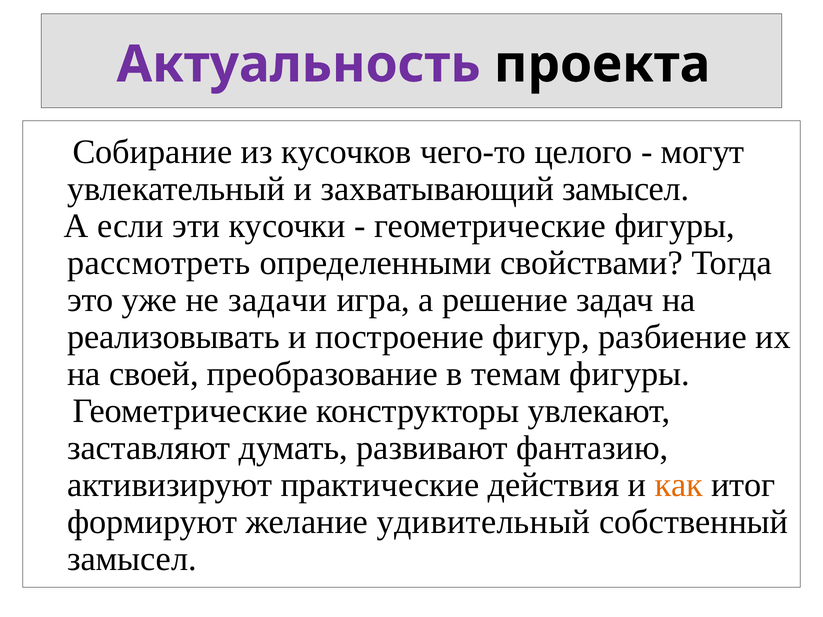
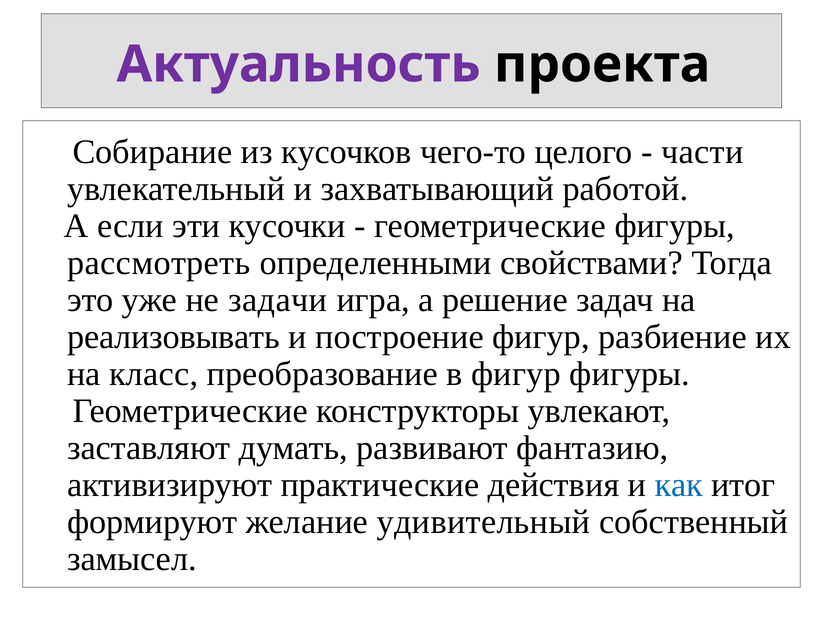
могут: могут -> части (702, 152)
захватывающий замысел: замысел -> работой (625, 189)
своей: своей -> класс (154, 374)
в темам: темам -> фигур (516, 374)
как colour: orange -> blue (679, 485)
